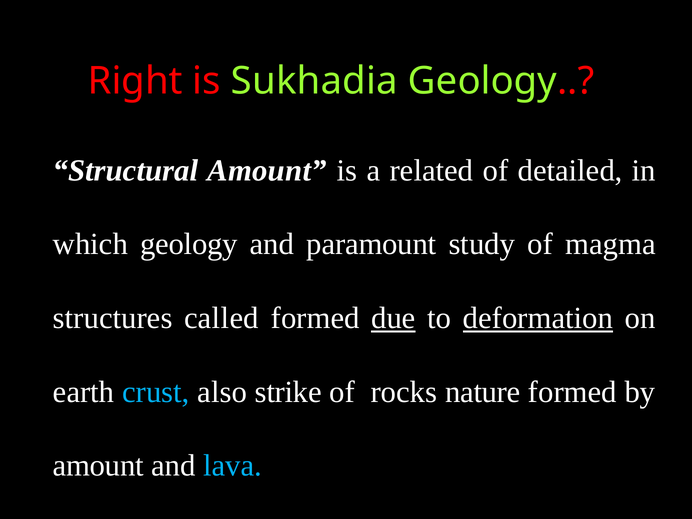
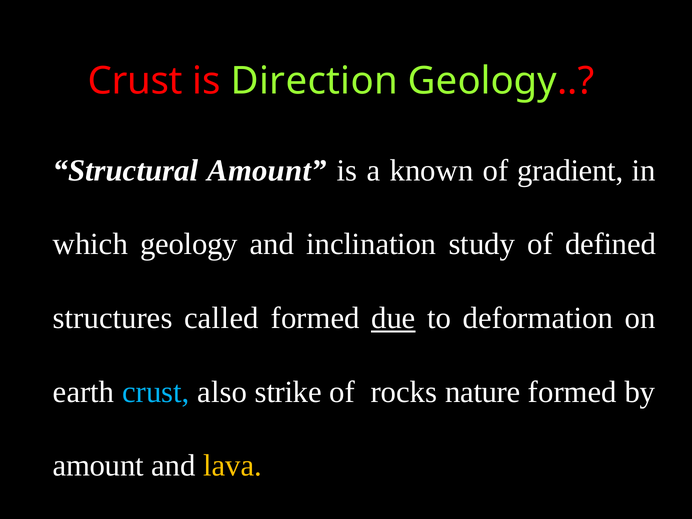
Right: Right -> Crust (135, 81)
Sukhadia: Sukhadia -> Direction (314, 81)
related: related -> known (432, 170)
detailed: detailed -> gradient (570, 170)
paramount: paramount -> inclination (371, 244)
magma: magma -> defined (611, 244)
deformation underline: present -> none (538, 318)
lava colour: light blue -> yellow (233, 466)
